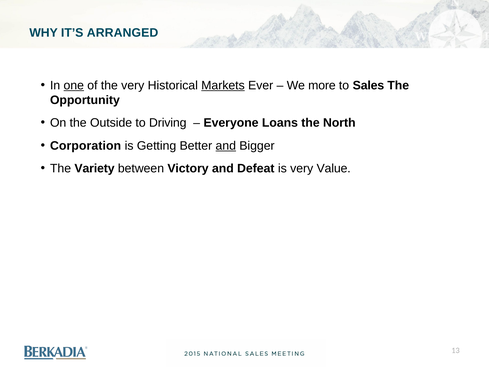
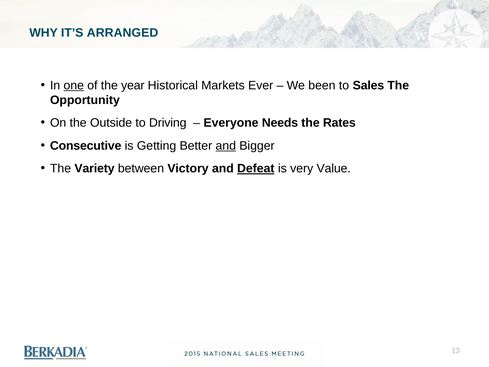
the very: very -> year (133, 85)
Markets underline: present -> none (223, 85)
more: more -> been (322, 85)
Loans: Loans -> Needs (280, 123)
North: North -> Rates (339, 123)
Corporation: Corporation -> Consecutive (86, 146)
Defeat underline: none -> present (256, 168)
